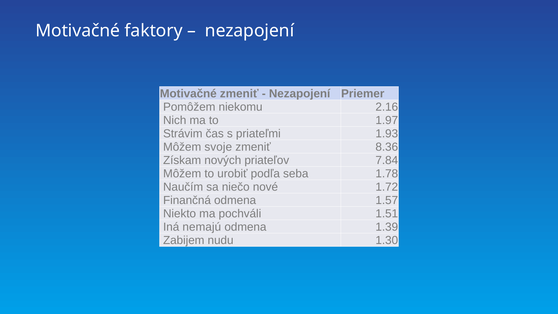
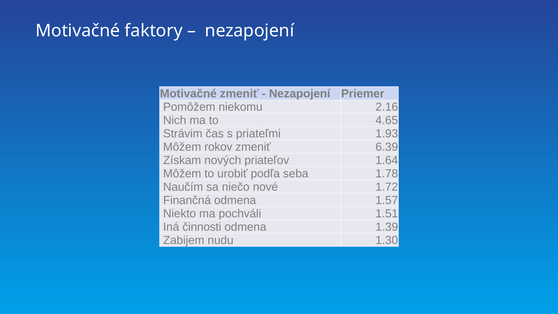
1.97: 1.97 -> 4.65 (387, 120)
svoje: svoje -> rokov (218, 147)
8.36: 8.36 -> 6.39 (387, 147)
7.84: 7.84 -> 1.64 (387, 160)
nemajú: nemajú -> činnosti (202, 227)
